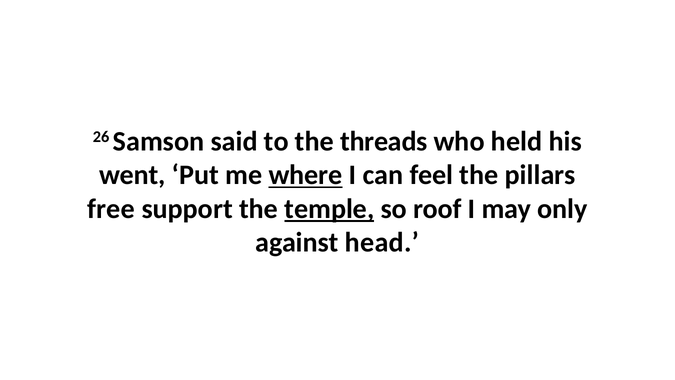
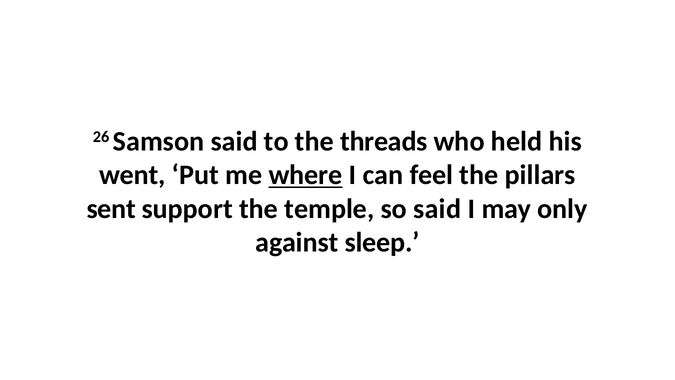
free: free -> sent (111, 209)
temple underline: present -> none (329, 209)
so roof: roof -> said (437, 209)
head: head -> sleep (382, 242)
